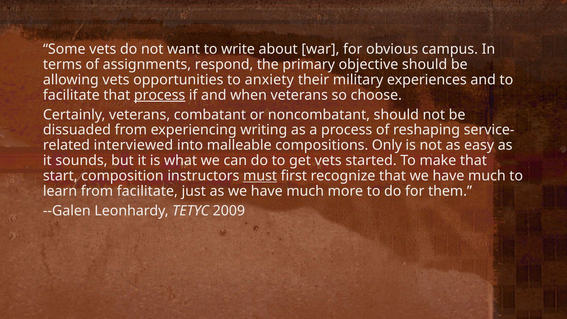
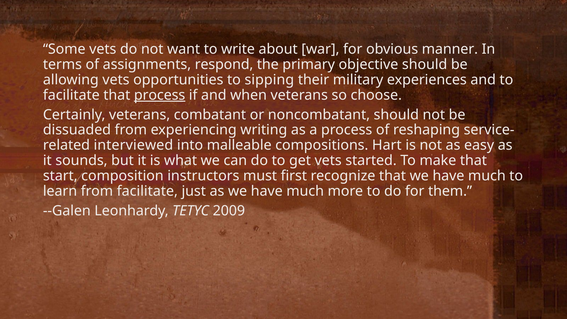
campus: campus -> manner (450, 49)
anxiety: anxiety -> sipping (269, 80)
Only: Only -> Hart (387, 145)
must underline: present -> none (260, 176)
